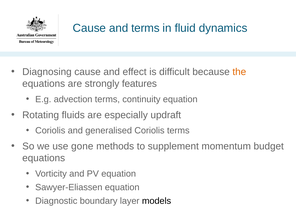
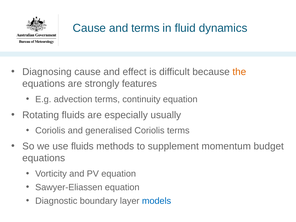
updraft: updraft -> usually (166, 115)
use gone: gone -> fluids (82, 146)
models colour: black -> blue (157, 201)
